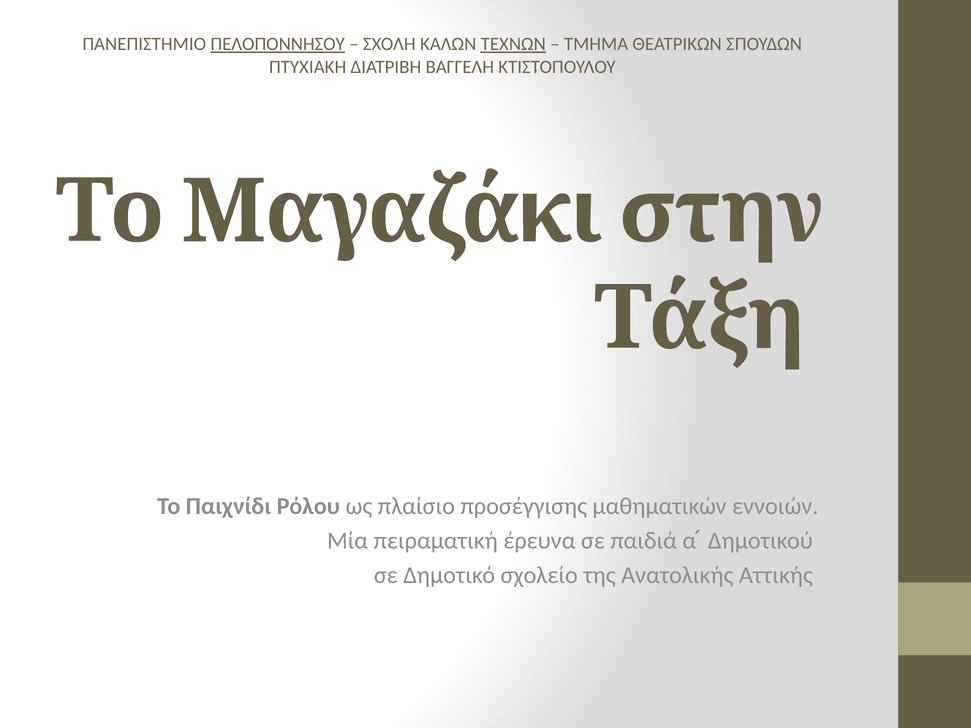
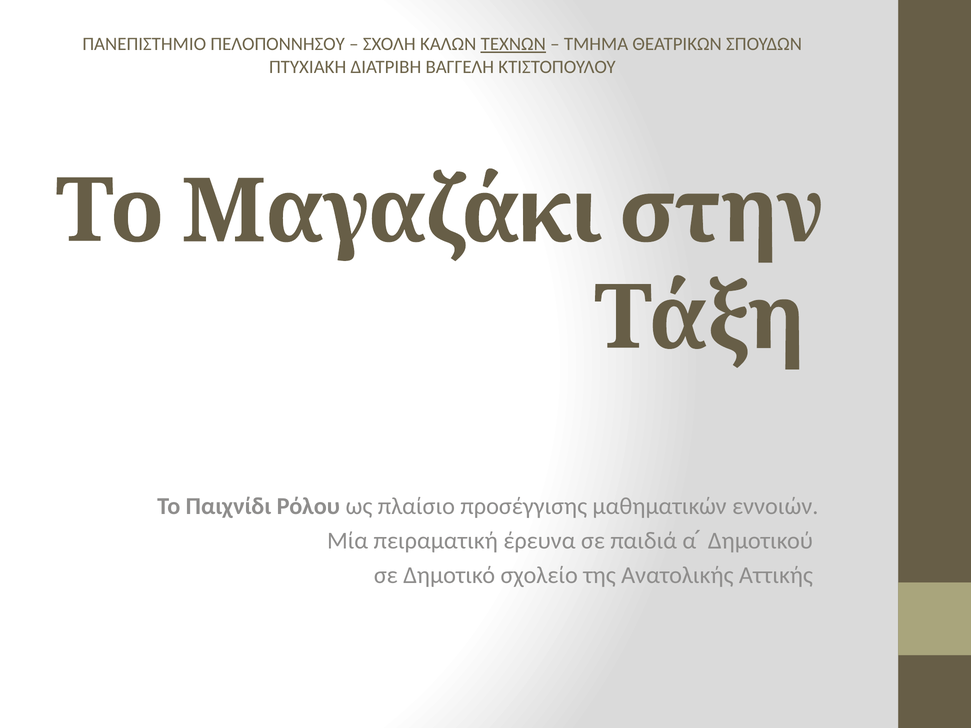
ΠΕΛΟΠΟΝΝΗΣΟΥ underline: present -> none (278, 44)
